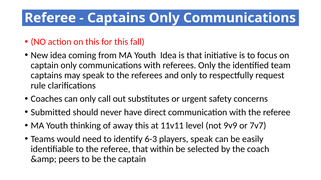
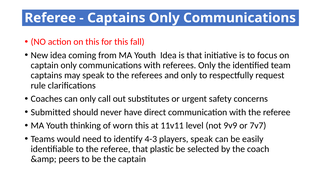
away: away -> worn (123, 126)
6-3: 6-3 -> 4-3 (151, 139)
within: within -> plastic (162, 150)
